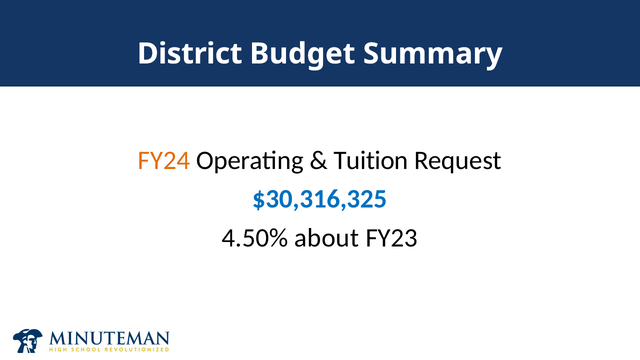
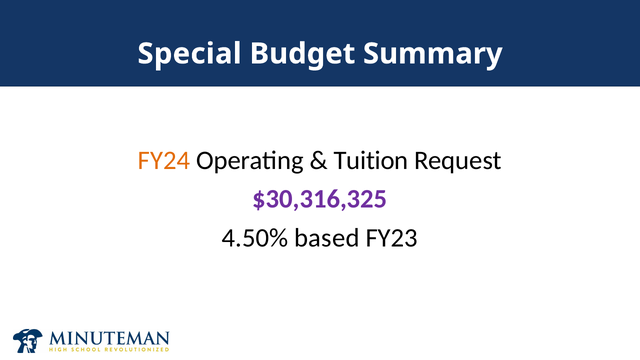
District: District -> Special (189, 54)
$30,316,325 colour: blue -> purple (320, 199)
about: about -> based (327, 238)
